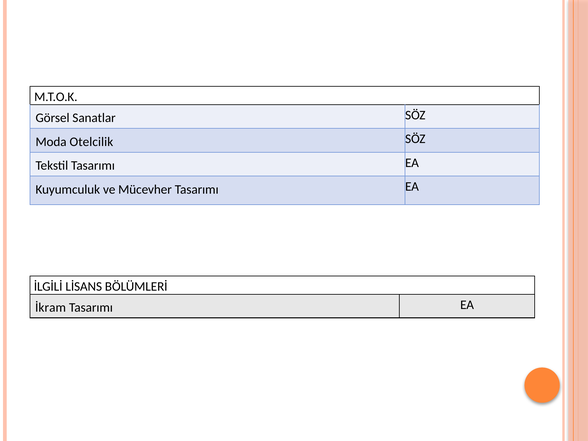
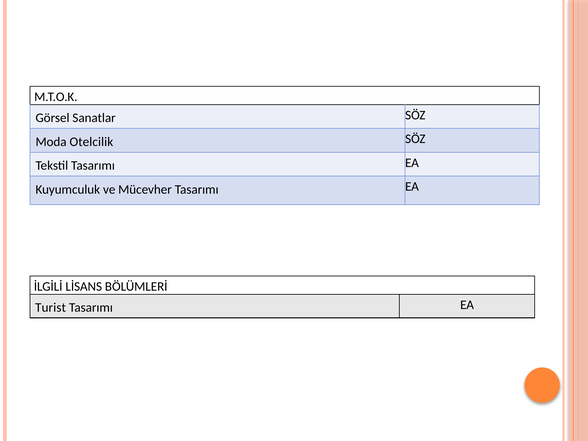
İkram: İkram -> Turist (51, 307)
